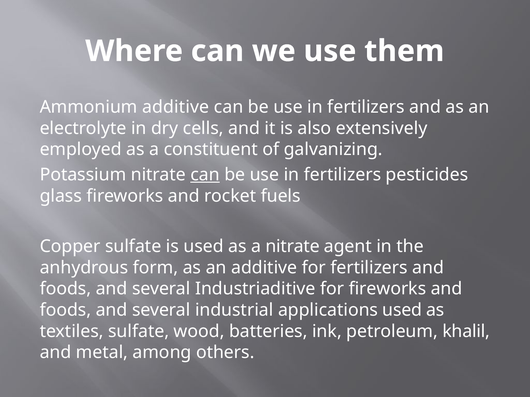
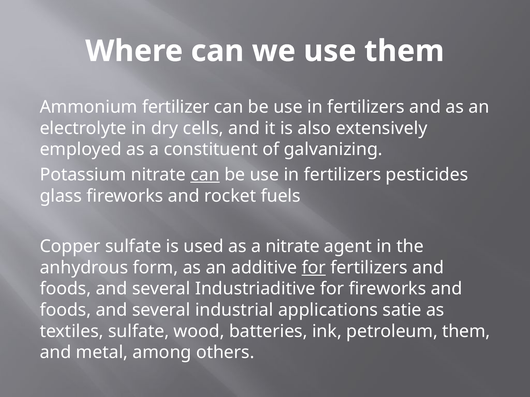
Ammonium additive: additive -> fertilizer (176, 107)
for underline: none -> present (314, 268)
applications used: used -> satie (402, 310)
petroleum khalil: khalil -> them (466, 332)
